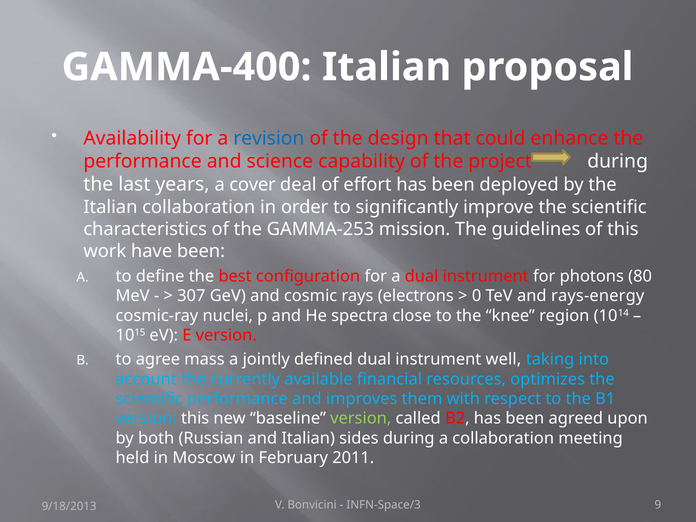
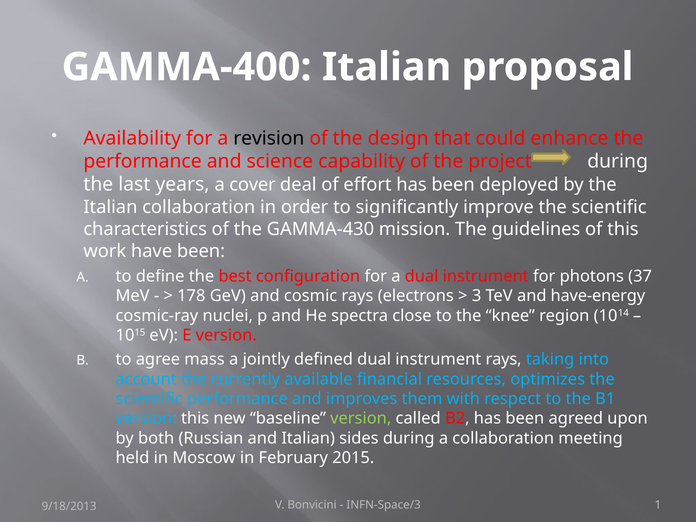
revision colour: blue -> black (269, 138)
GAMMA-253: GAMMA-253 -> GAMMA-430 (320, 229)
80: 80 -> 37 (640, 276)
307: 307 -> 178 (191, 296)
0: 0 -> 3 (477, 296)
rays-energy: rays-energy -> have-energy (598, 296)
instrument well: well -> rays (504, 359)
2011: 2011 -> 2015 (353, 458)
9: 9 -> 1 (658, 505)
